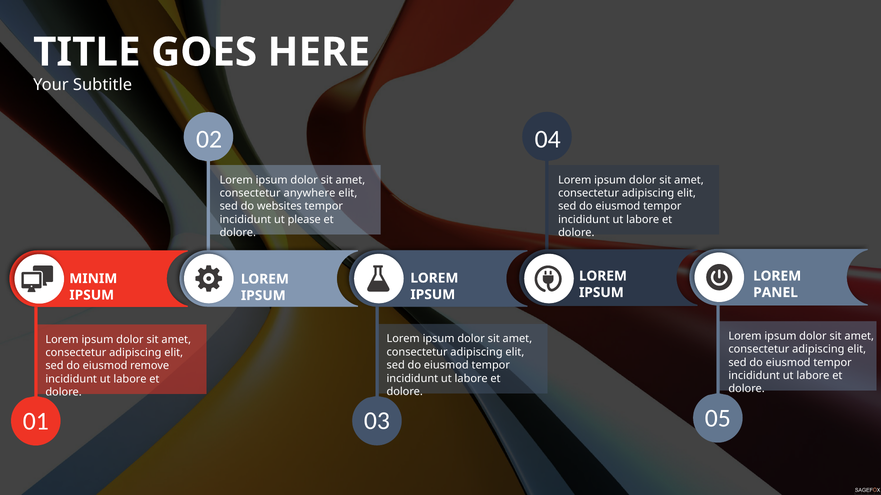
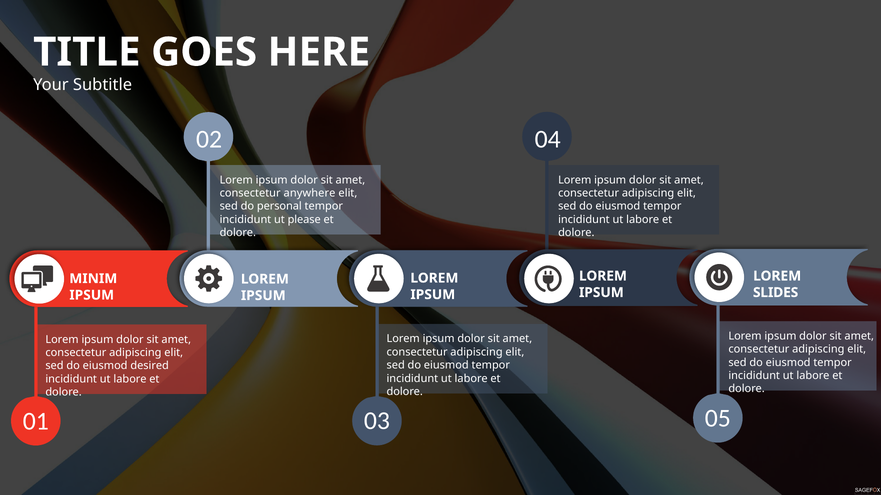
websites: websites -> personal (279, 207)
PANEL: PANEL -> SLIDES (776, 293)
remove: remove -> desired (150, 366)
